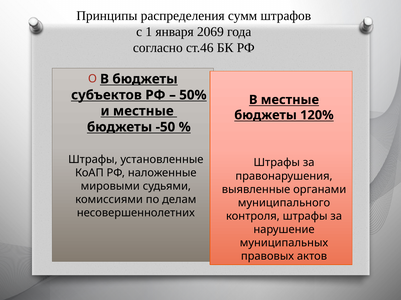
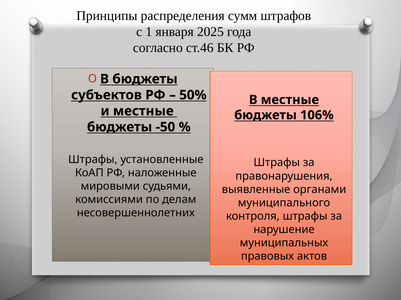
2069: 2069 -> 2025 (210, 32)
120%: 120% -> 106% (317, 115)
